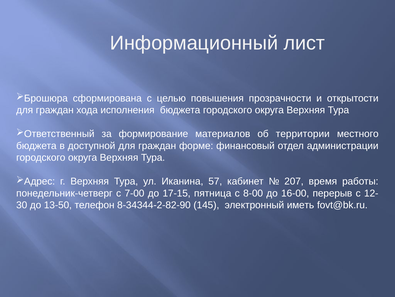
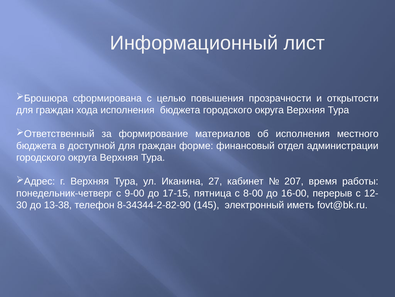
об территории: территории -> исполнения (303, 134)
57: 57 -> 27 (215, 181)
7-00: 7-00 -> 9-00 (134, 193)
13-50: 13-50 -> 13-38 (58, 205)
